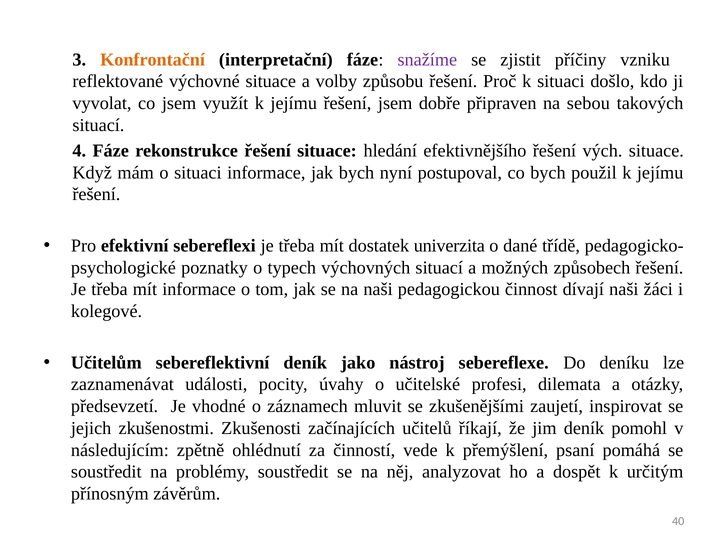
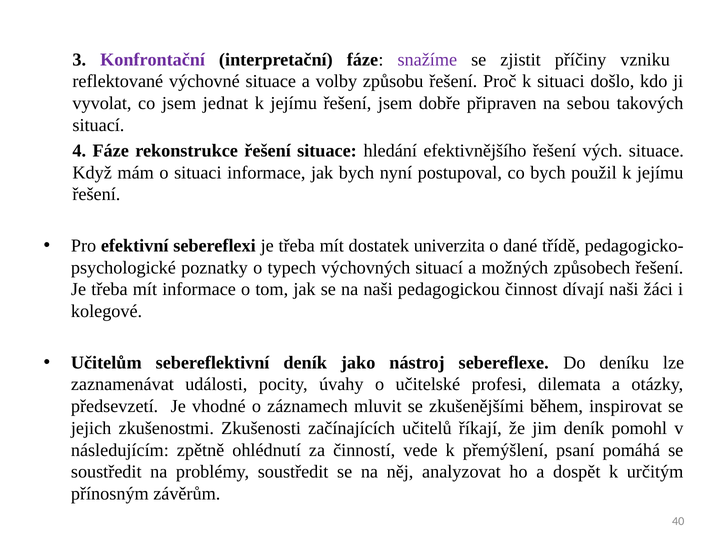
Konfrontační colour: orange -> purple (153, 60)
využít: využít -> jednat (225, 103)
zaujetí: zaujetí -> během (557, 406)
